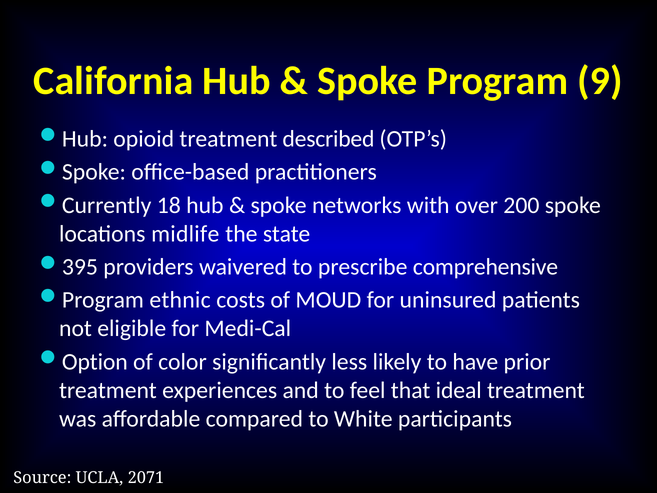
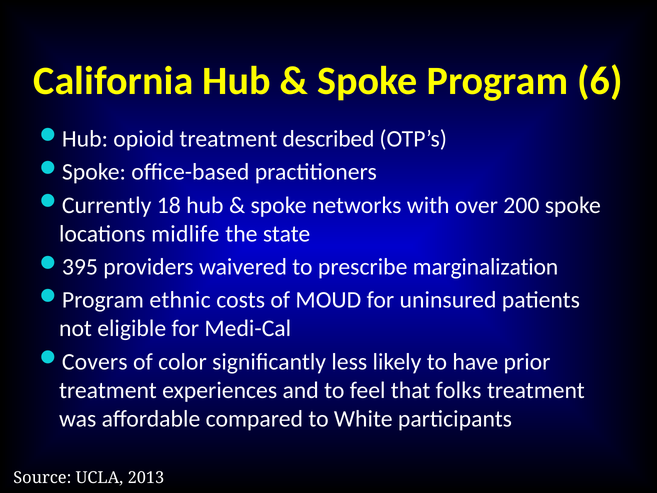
9: 9 -> 6 (600, 81)
comprehensive: comprehensive -> marginalization (485, 267)
Option: Option -> Covers (95, 362)
ideal: ideal -> folks (459, 390)
2071: 2071 -> 2013 (146, 478)
